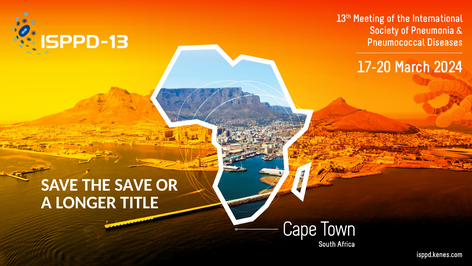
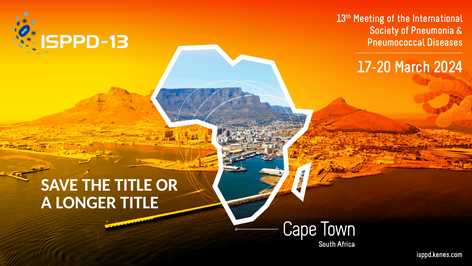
THE SAVE: SAVE -> TITLE (133, 185)
